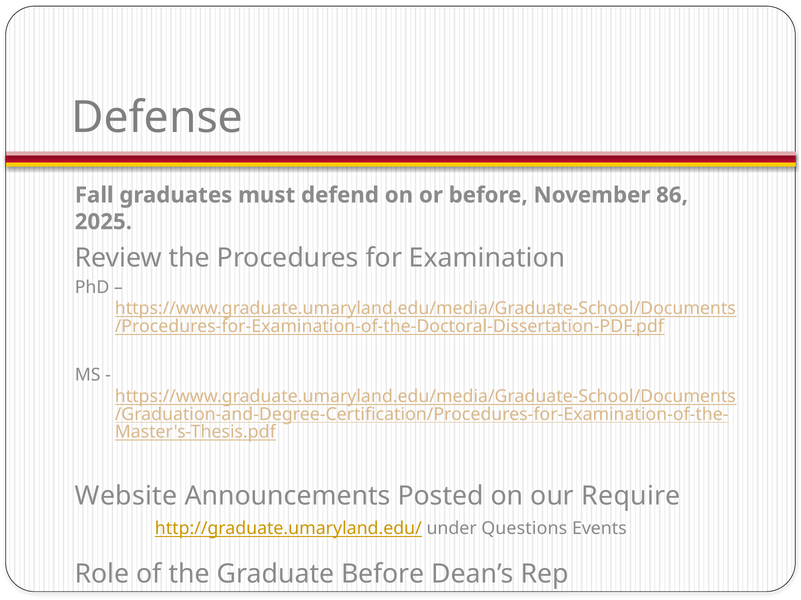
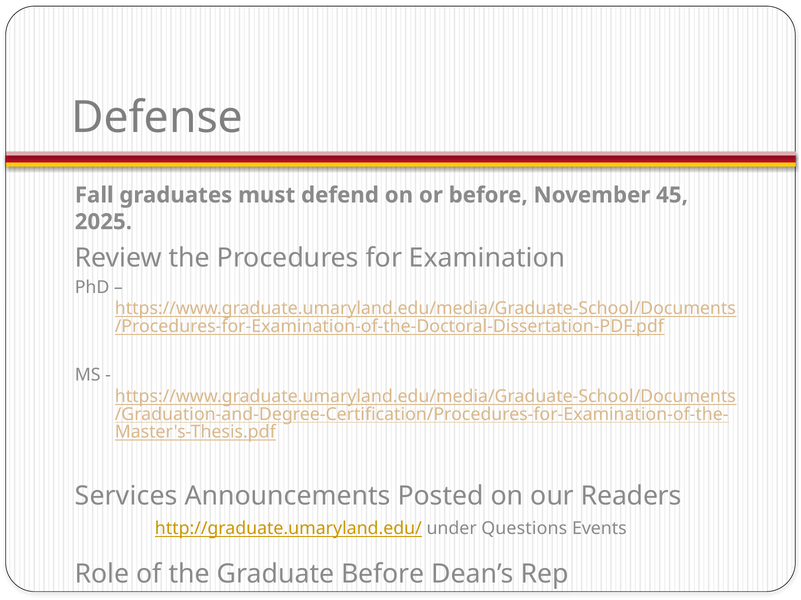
86: 86 -> 45 (672, 195)
Website: Website -> Services (126, 496)
Require: Require -> Readers (631, 496)
